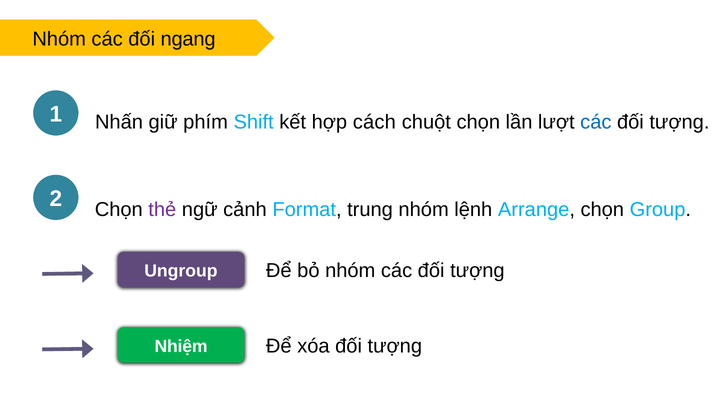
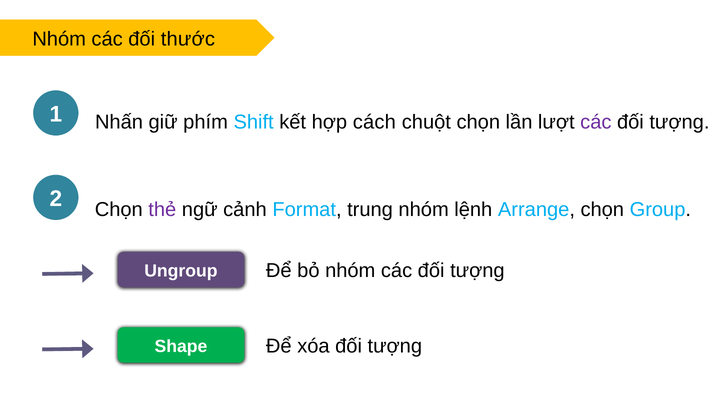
ngang: ngang -> thước (188, 39)
các colour: blue -> purple (596, 122)
Nhiệm: Nhiệm -> Shape (181, 346)
